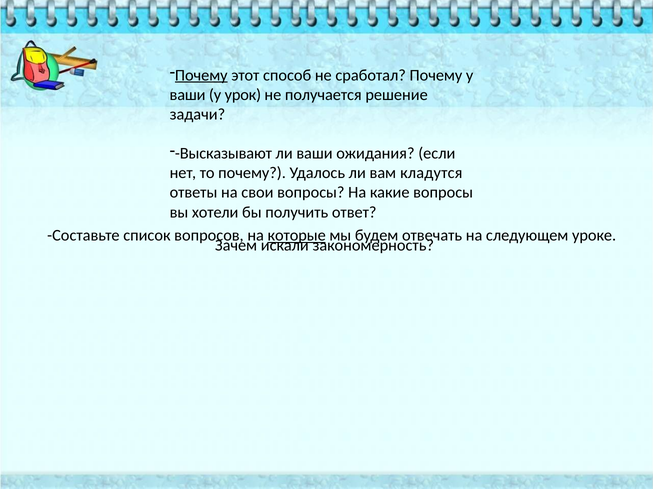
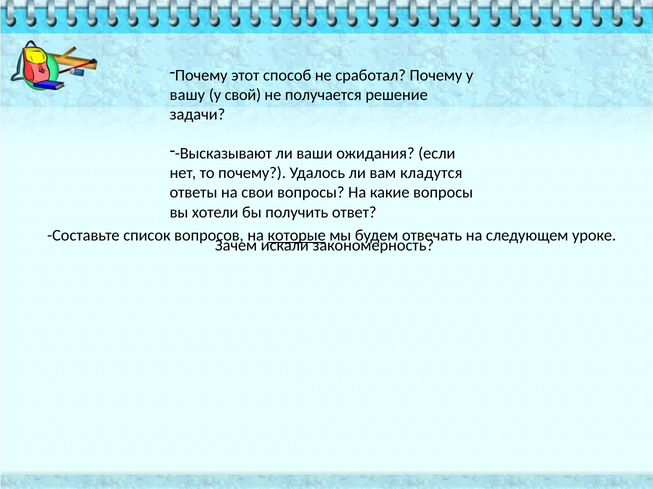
Почему underline: present -> none (201, 75)
ваши: ваши -> вашу (187, 95)
урок: урок -> свой (243, 95)
